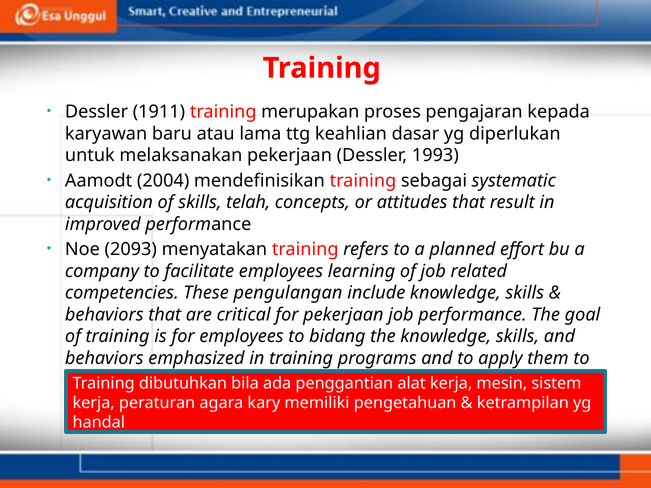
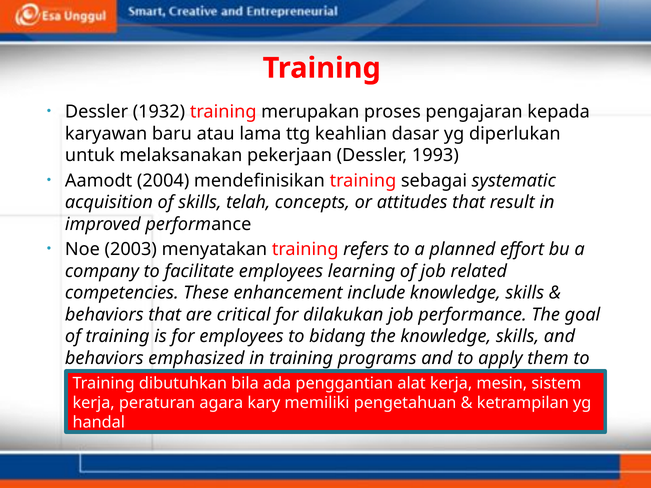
1911: 1911 -> 1932 (159, 112)
2093: 2093 -> 2003 (131, 250)
pengulangan: pengulangan -> enhancement (288, 293)
for pekerjaan: pekerjaan -> dilakukan (343, 315)
